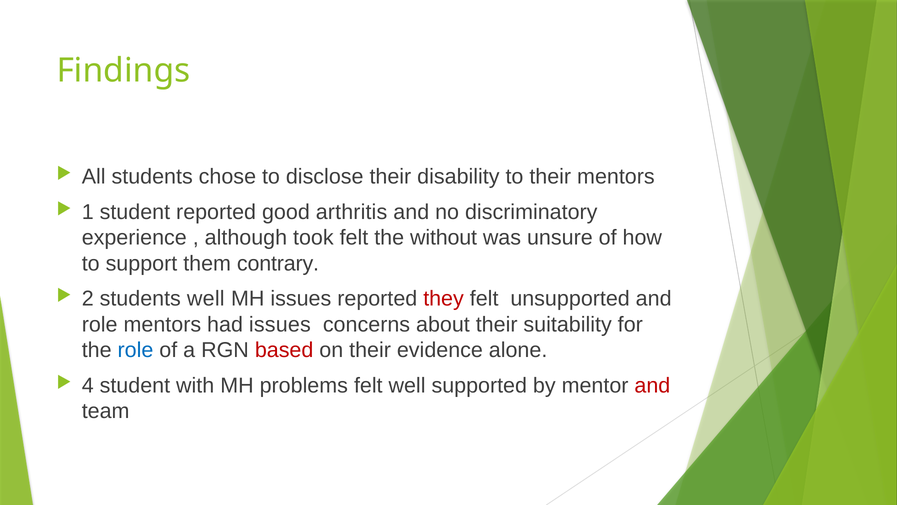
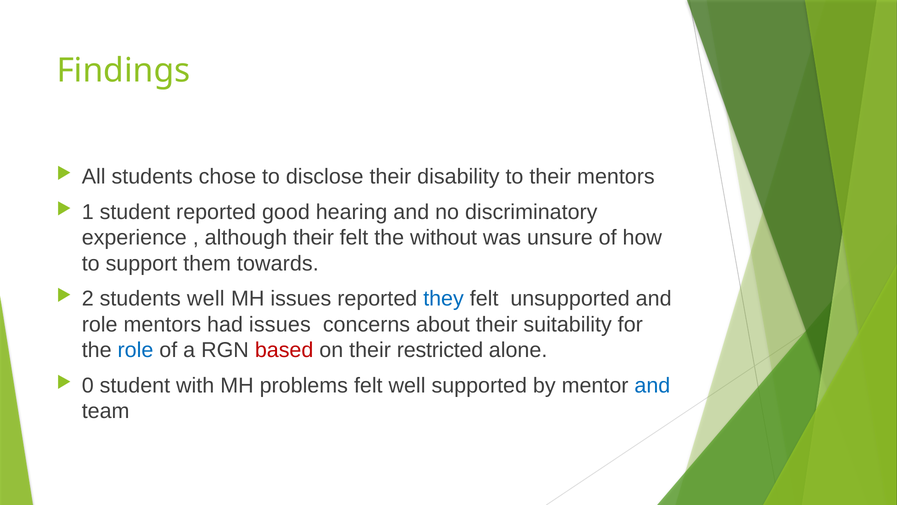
arthritis: arthritis -> hearing (352, 212)
although took: took -> their (313, 238)
contrary: contrary -> towards (278, 263)
they colour: red -> blue (444, 299)
evidence: evidence -> restricted (440, 350)
4: 4 -> 0 (88, 385)
and colour: red -> blue (652, 385)
